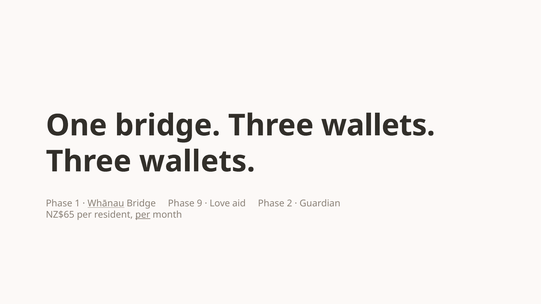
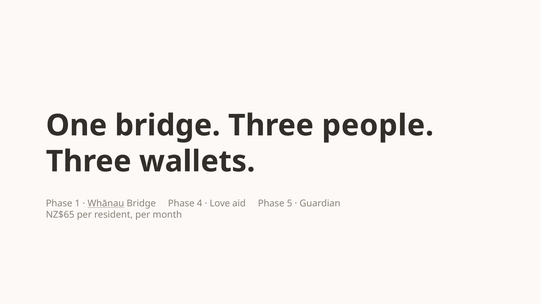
bridge Three wallets: wallets -> people (378, 126)
9: 9 -> 4 (200, 204)
2: 2 -> 5 (290, 204)
per underline: present -> none (143, 215)
